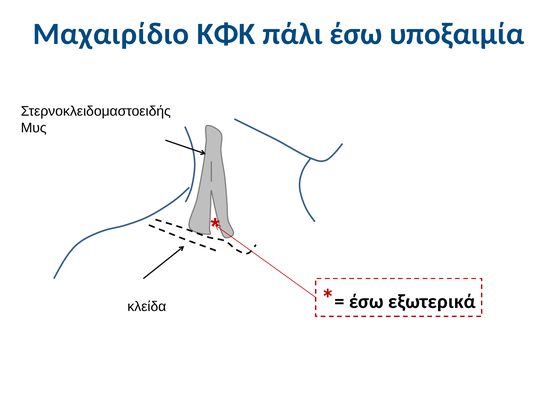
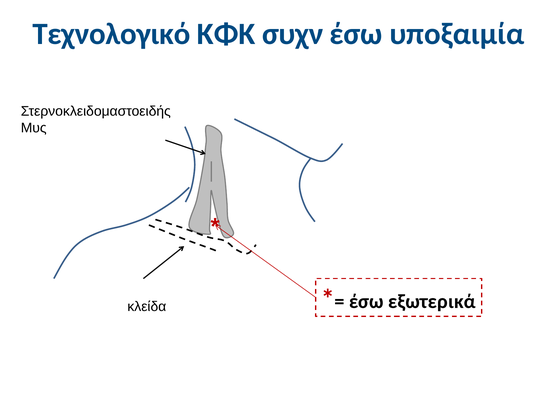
Μαχαιρίδιο: Μαχαιρίδιο -> Τεχνολογικό (111, 34)
πάλι: πάλι -> συχν (293, 34)
